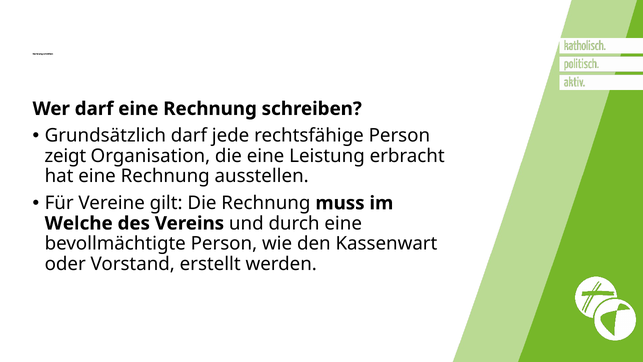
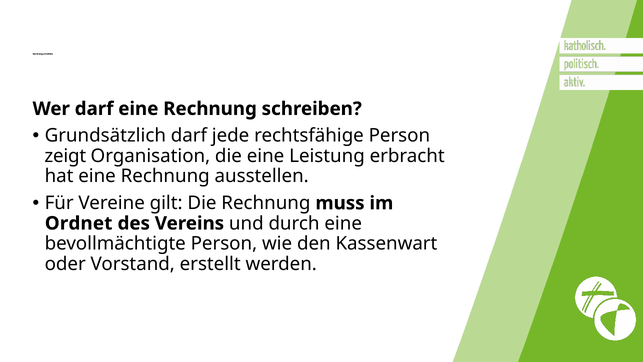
Welche: Welche -> Ordnet (79, 223)
